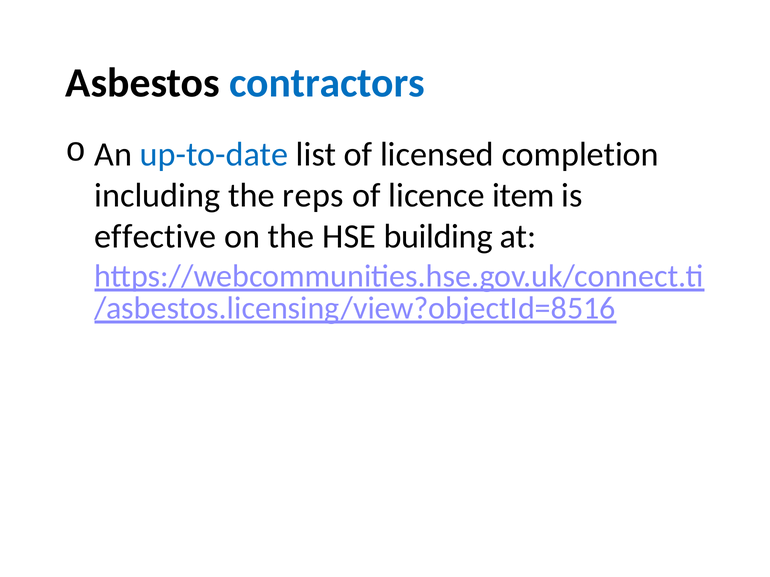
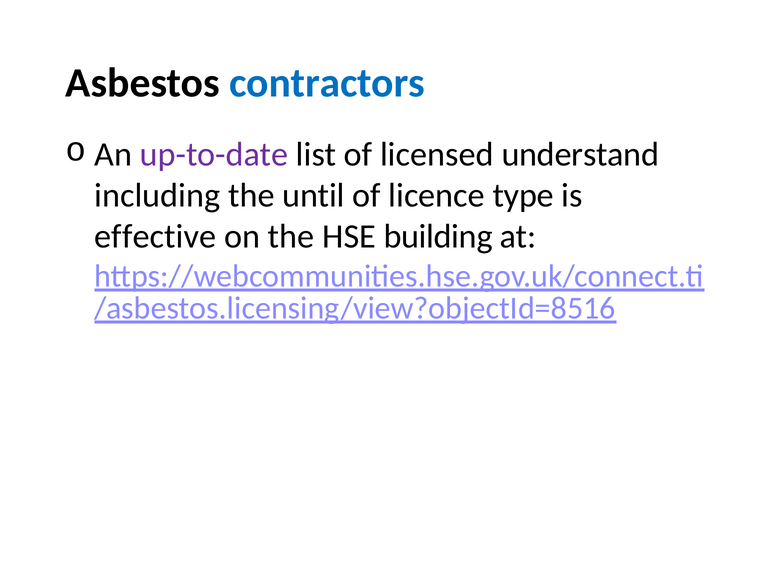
up-to-date colour: blue -> purple (214, 154)
completion: completion -> understand (580, 154)
reps: reps -> until (313, 196)
item: item -> type (523, 196)
